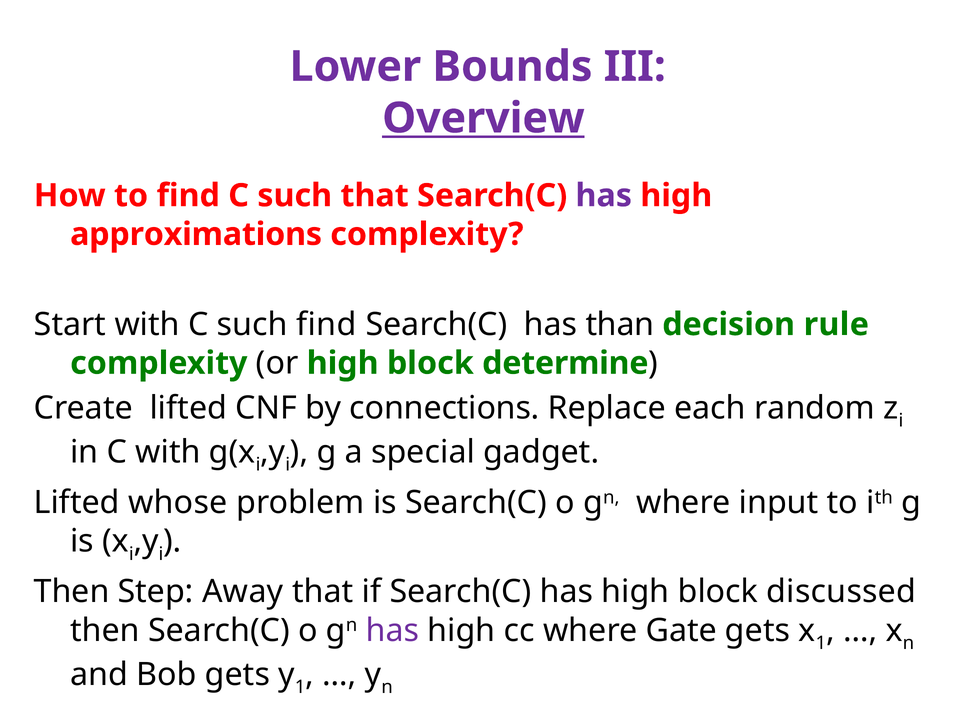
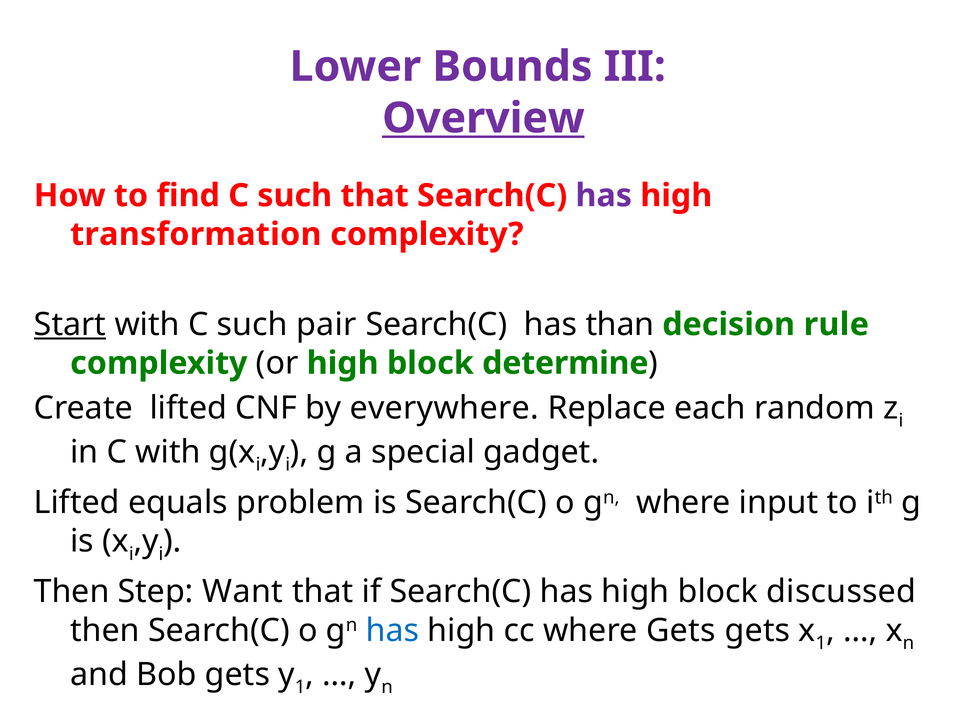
approximations: approximations -> transformation (196, 234)
Start underline: none -> present (70, 325)
such find: find -> pair (326, 325)
connections: connections -> everywhere (444, 408)
whose: whose -> equals (178, 503)
Away: Away -> Want (243, 592)
has colour: purple -> blue (392, 631)
where Gate: Gate -> Gets (681, 631)
